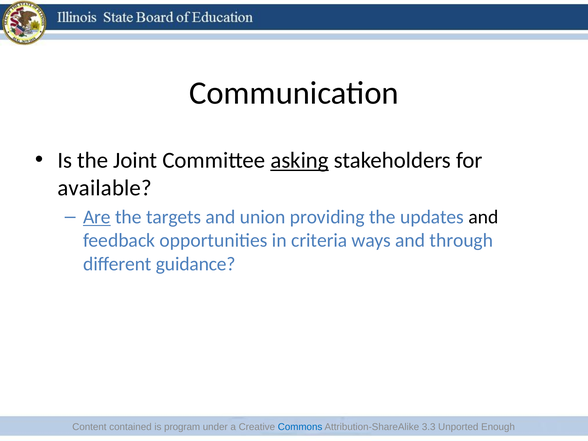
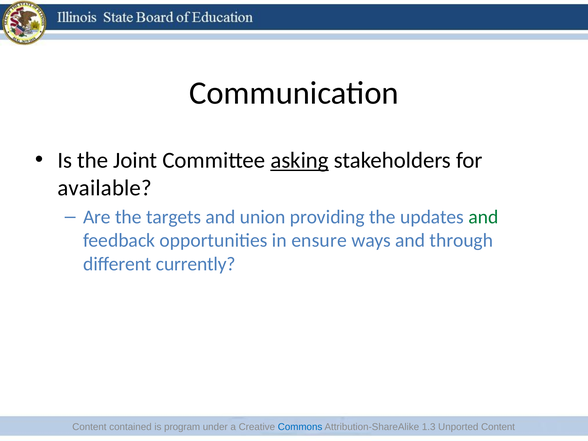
Are underline: present -> none (97, 217)
and colour: black -> green (483, 217)
criteria: criteria -> ensure (319, 241)
guidance: guidance -> currently (196, 264)
3.3: 3.3 -> 1.3 (429, 427)
Unported Enough: Enough -> Content (498, 427)
